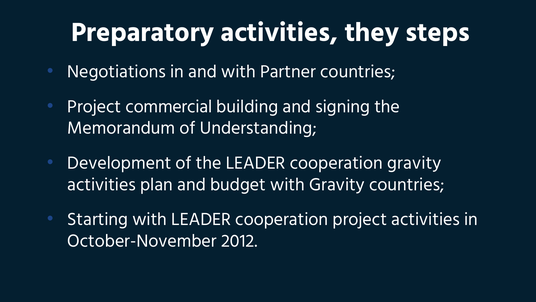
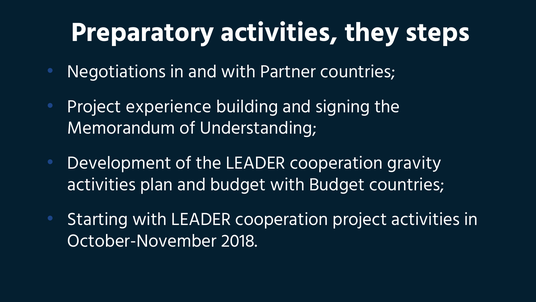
commercial: commercial -> experience (169, 106)
with Gravity: Gravity -> Budget (337, 184)
2012: 2012 -> 2018 (239, 240)
